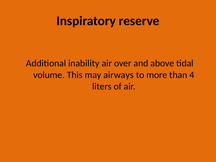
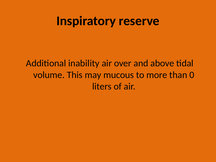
airways: airways -> mucous (119, 75)
4: 4 -> 0 (192, 75)
